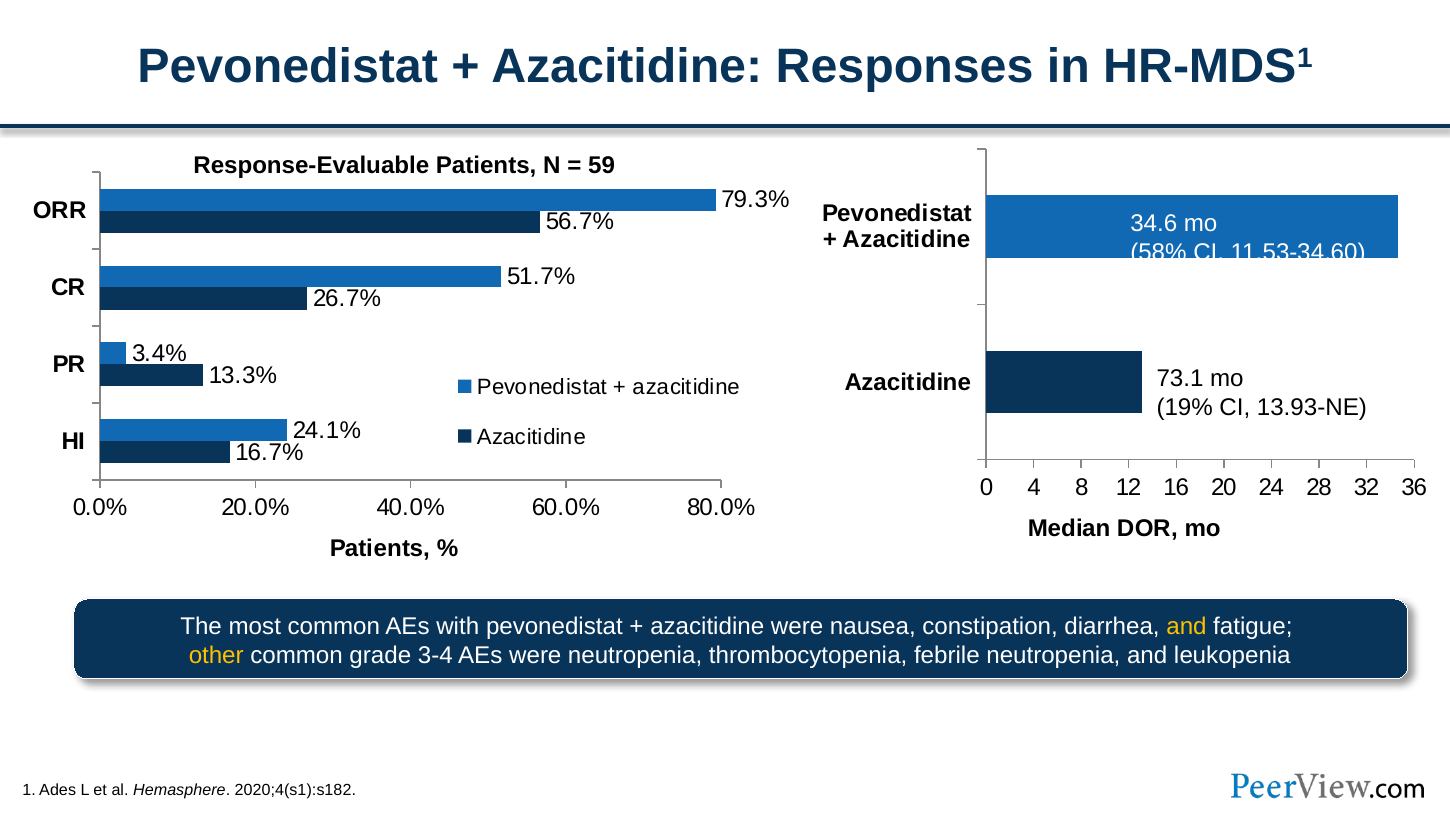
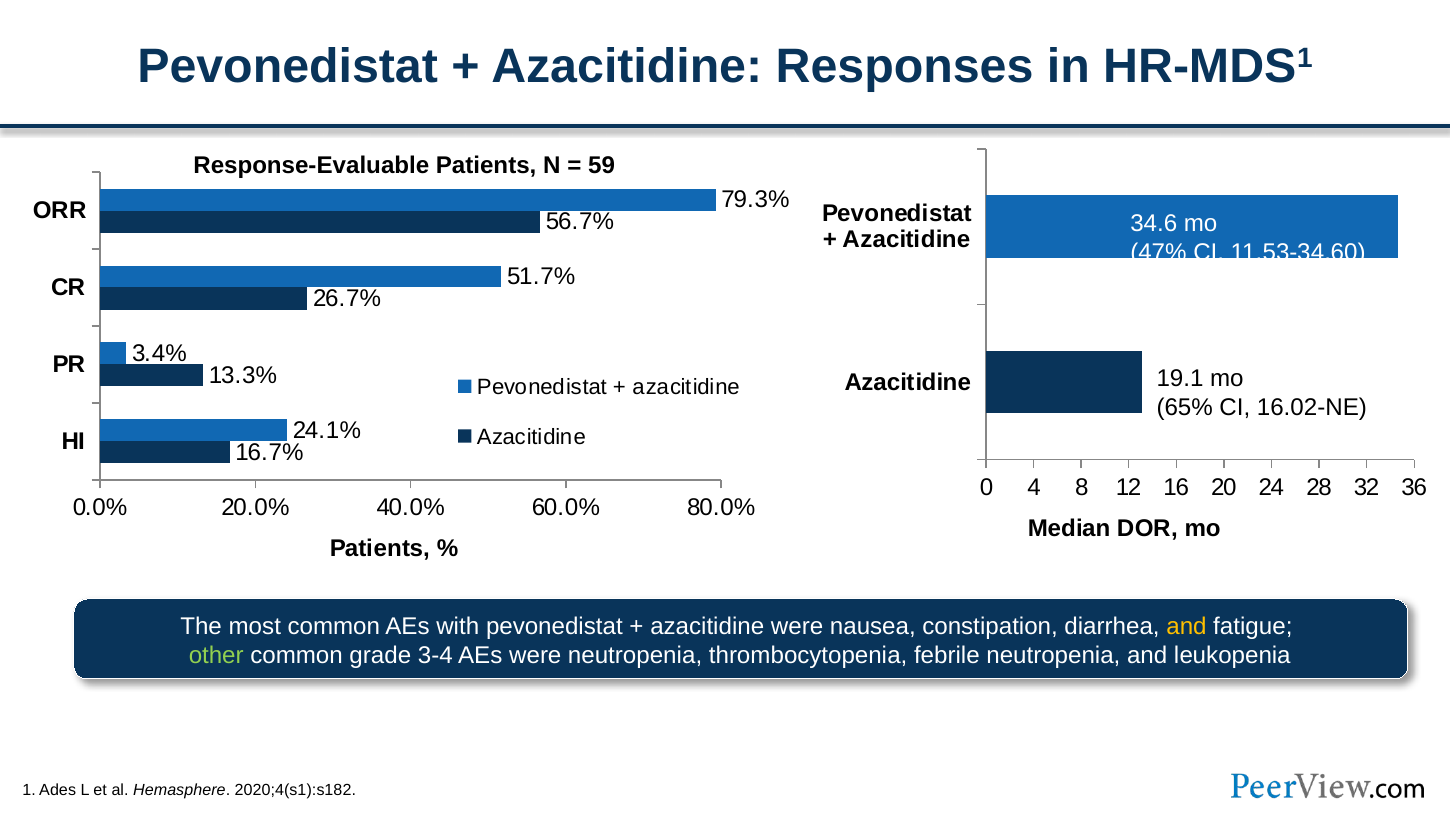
58%: 58% -> 47% (1158, 252)
73.1: 73.1 -> 19.1 (1180, 379)
19%: 19% -> 65% (1185, 408)
13.93-NE: 13.93-NE -> 16.02-NE (1312, 408)
other colour: yellow -> light green (216, 656)
